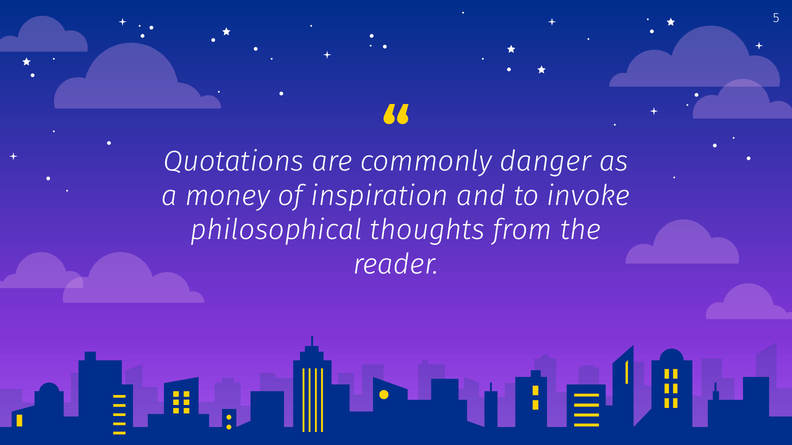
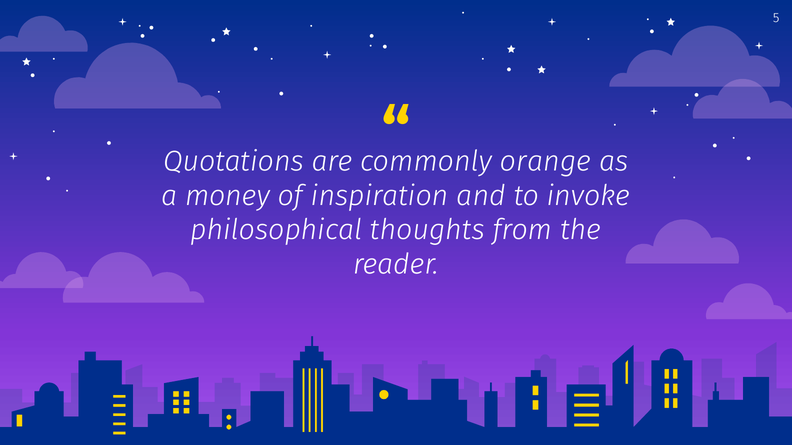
danger: danger -> orange (545, 162)
